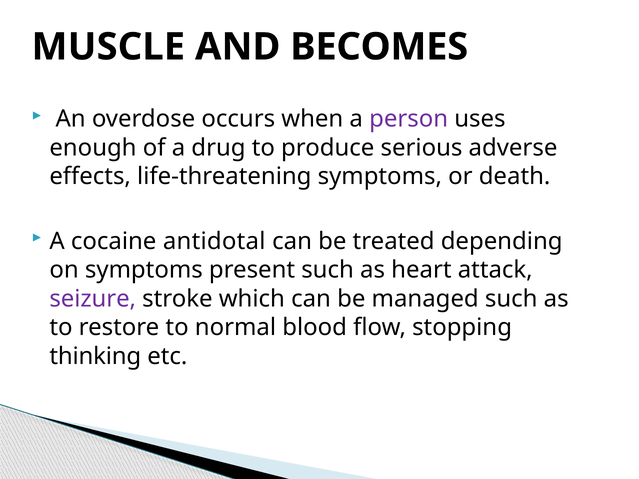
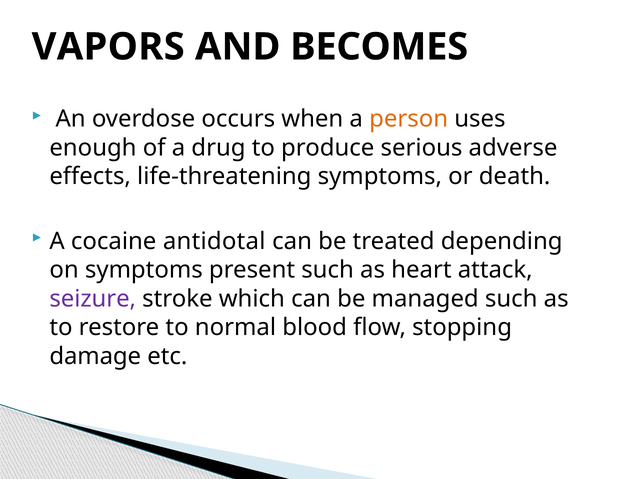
MUSCLE: MUSCLE -> VAPORS (108, 47)
person colour: purple -> orange (409, 119)
thinking: thinking -> damage (95, 356)
